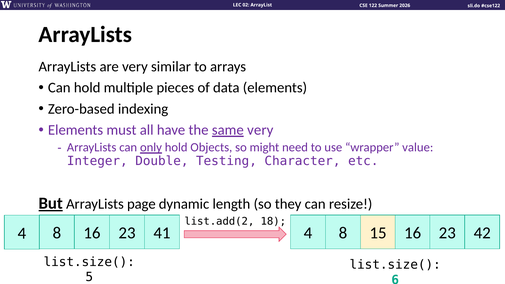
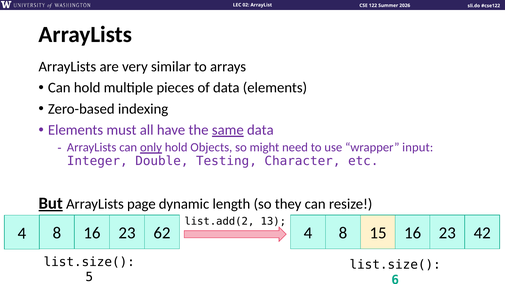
same very: very -> data (260, 130)
value: value -> input (418, 148)
18: 18 -> 13 (273, 221)
41: 41 -> 62 (162, 233)
